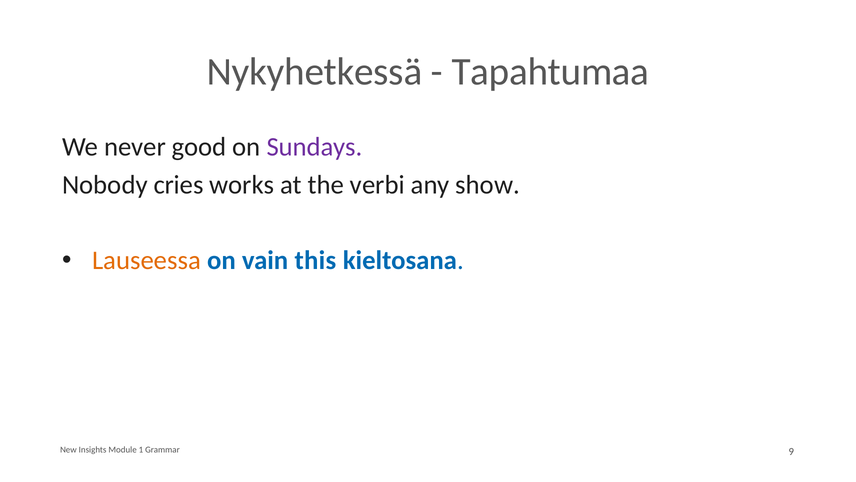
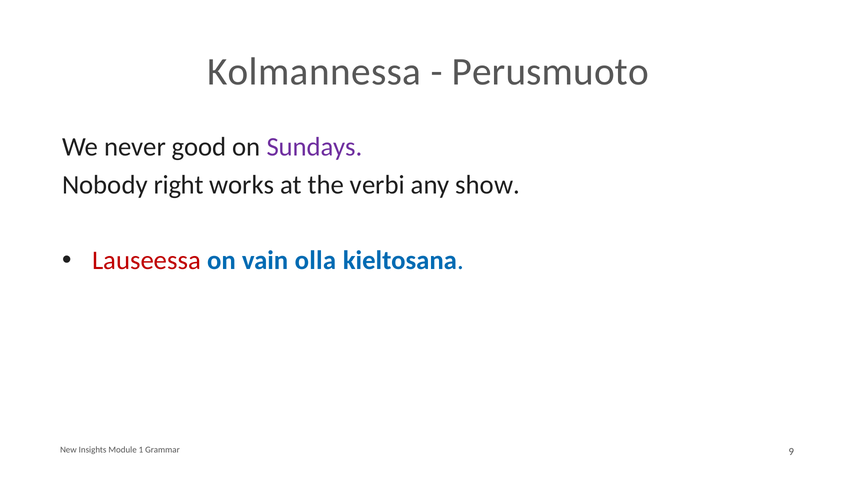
Nykyhetkessä: Nykyhetkessä -> Kolmannessa (314, 72)
Tapahtumaa: Tapahtumaa -> Perusmuoto (550, 72)
cries: cries -> right (179, 185)
Lauseessa colour: orange -> red (147, 260)
this: this -> olla (315, 260)
